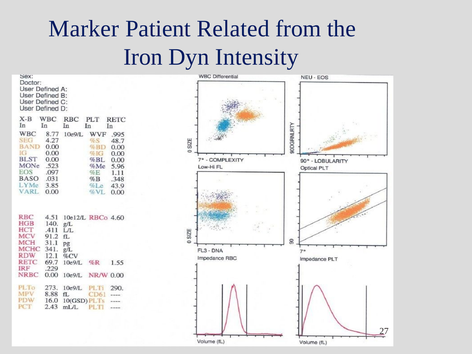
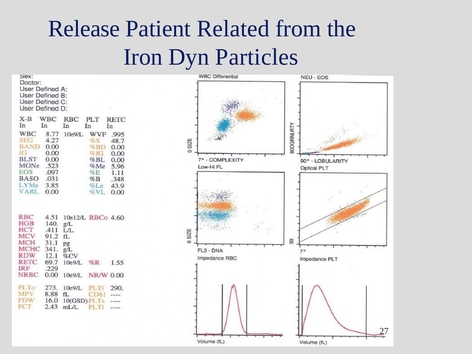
Marker: Marker -> Release (84, 29)
Intensity: Intensity -> Particles (257, 57)
